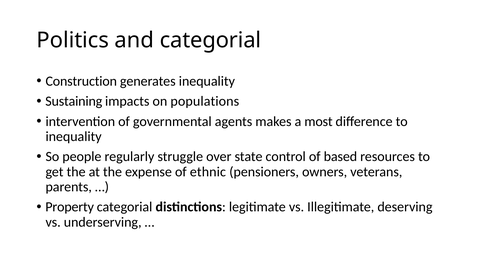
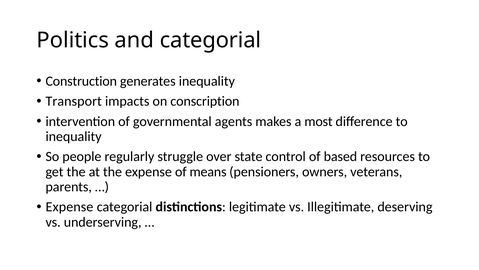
Sustaining: Sustaining -> Transport (74, 101)
populations: populations -> conscription (205, 101)
ethnic: ethnic -> means (208, 171)
Property: Property -> Expense (69, 207)
